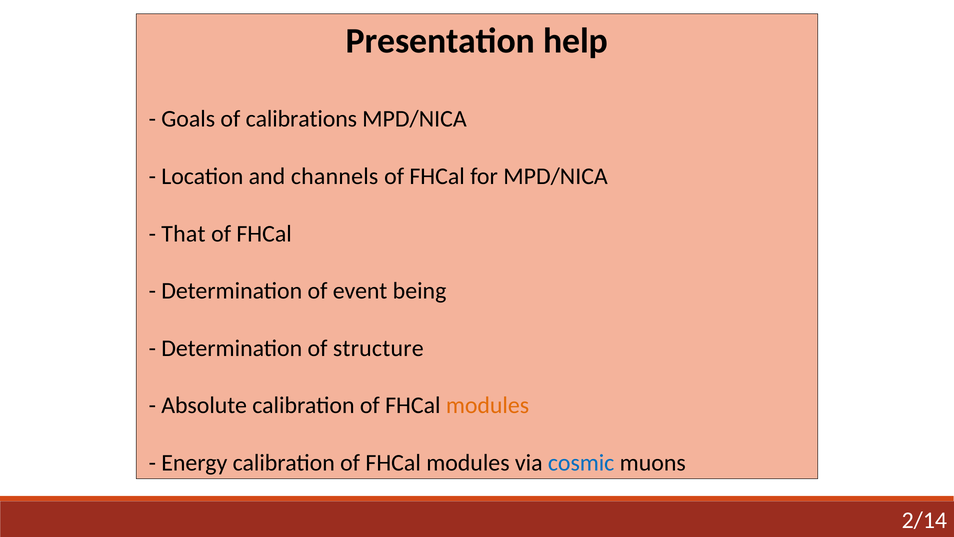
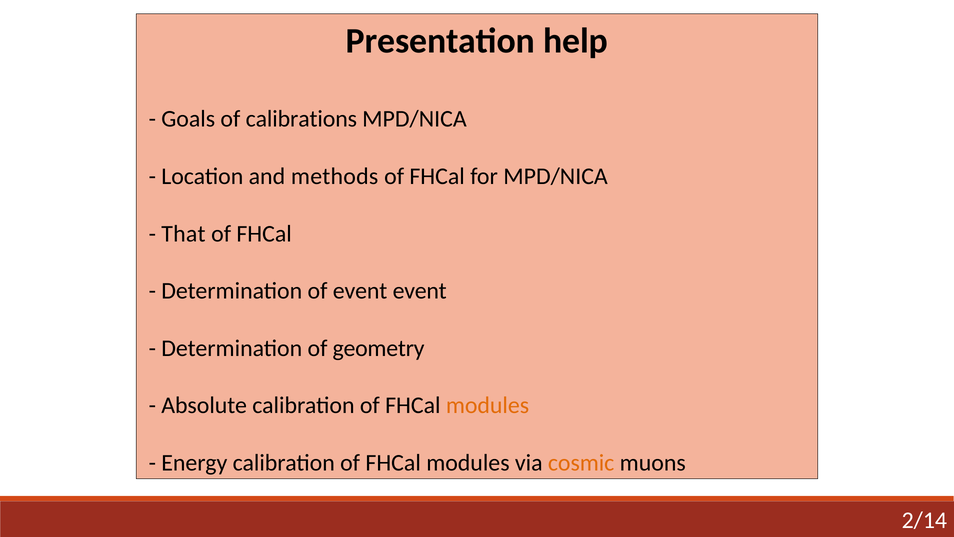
channels: channels -> methods (335, 176)
event being: being -> event (420, 291)
structure: structure -> geometry (379, 348)
cosmic colour: blue -> orange (581, 462)
